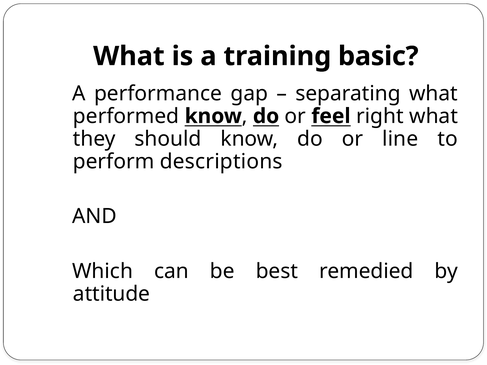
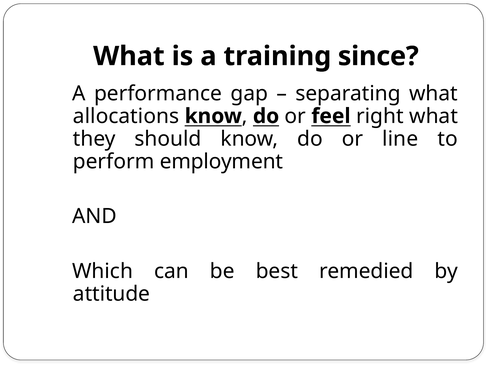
basic: basic -> since (378, 56)
performed: performed -> allocations (126, 116)
descriptions: descriptions -> employment (221, 162)
